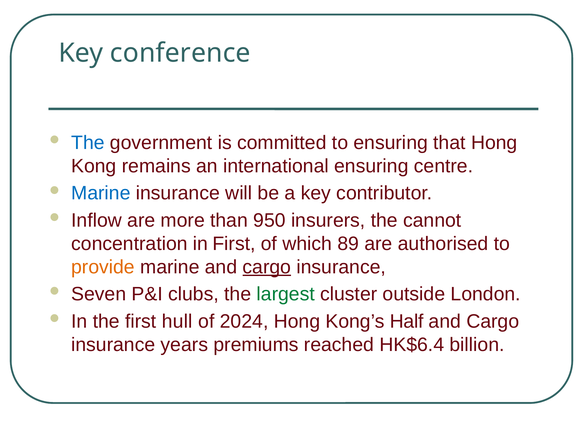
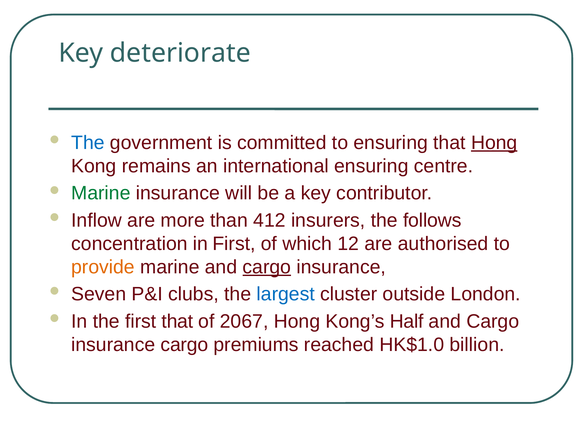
conference: conference -> deteriorate (180, 53)
Hong underline: none -> present (494, 143)
Marine colour: blue -> green (101, 193)
950: 950 -> 412 (269, 220)
cannot: cannot -> follows (432, 220)
89: 89 -> 12 (348, 243)
largest colour: green -> blue (286, 294)
first hull: hull -> that (177, 321)
2024: 2024 -> 2067 (244, 321)
insurance years: years -> cargo (184, 344)
HK$6.4: HK$6.4 -> HK$1.0 (412, 344)
